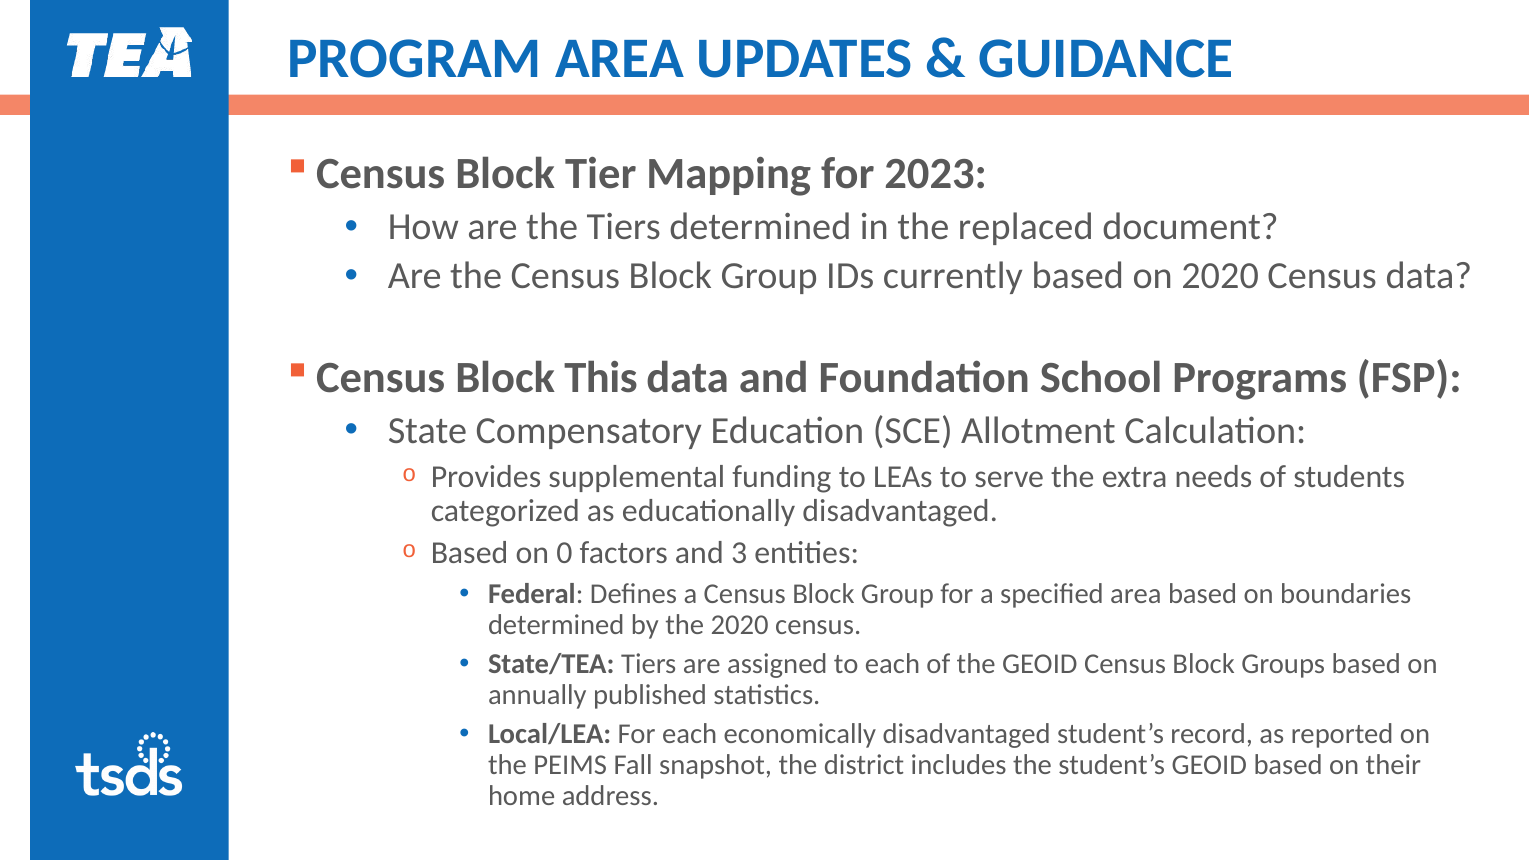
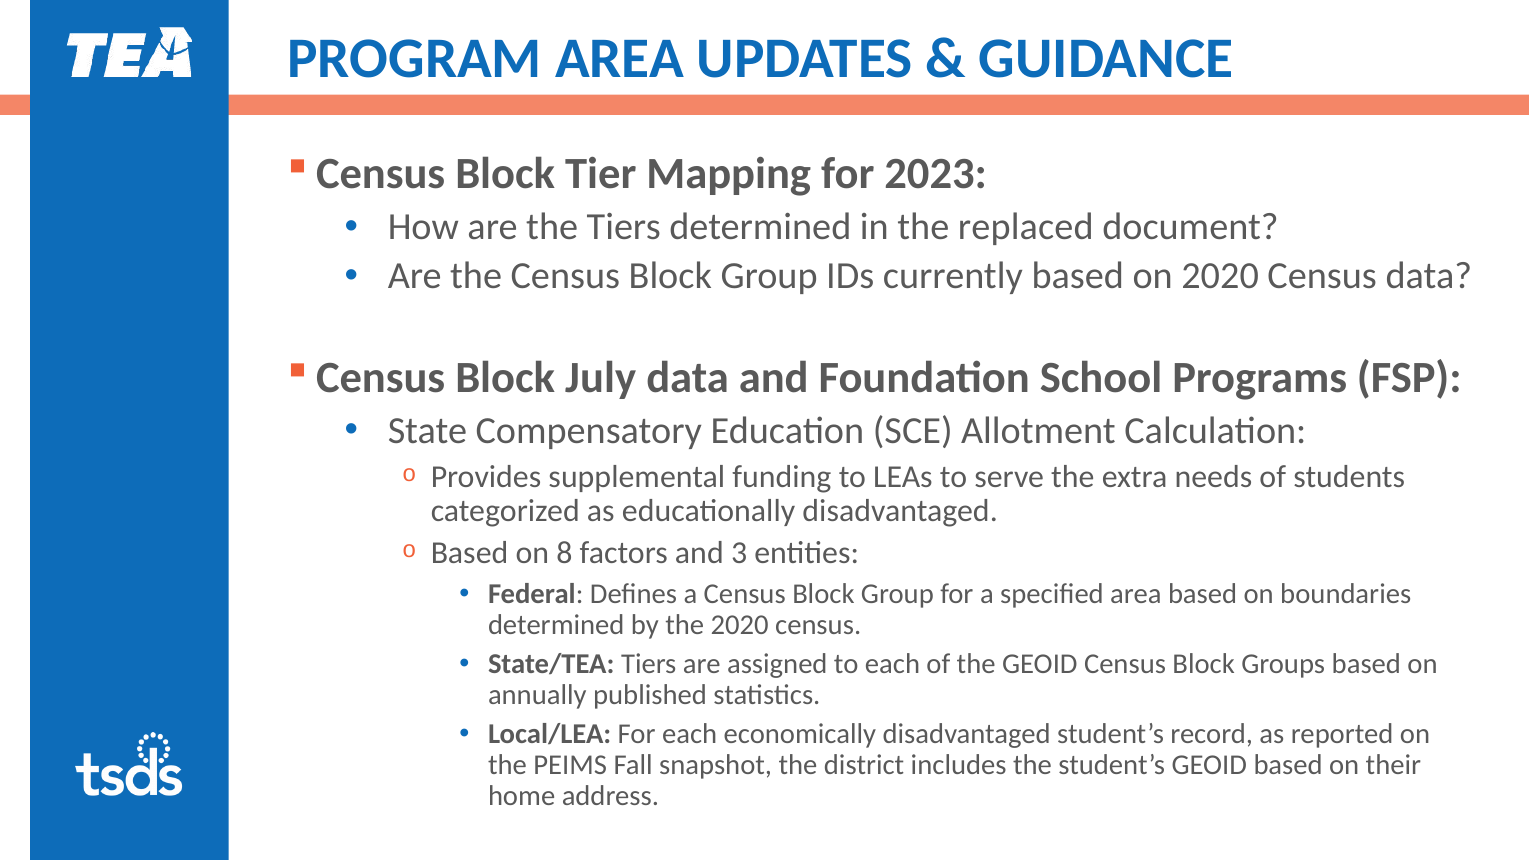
This: This -> July (601, 378)
0: 0 -> 8 (564, 553)
